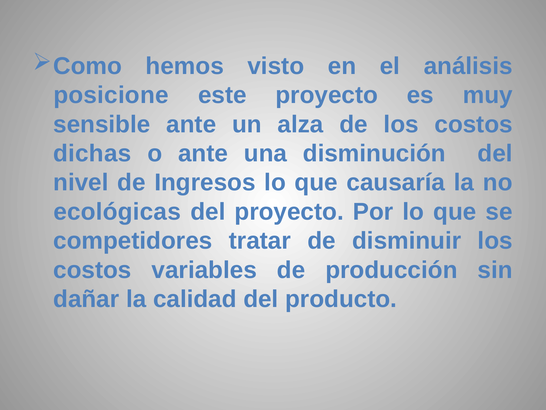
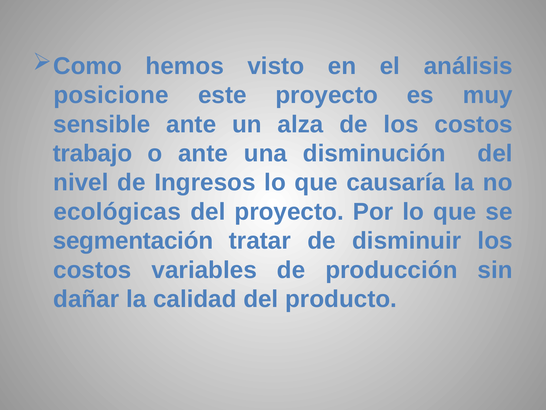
dichas: dichas -> trabajo (92, 153)
competidores: competidores -> segmentación (133, 241)
